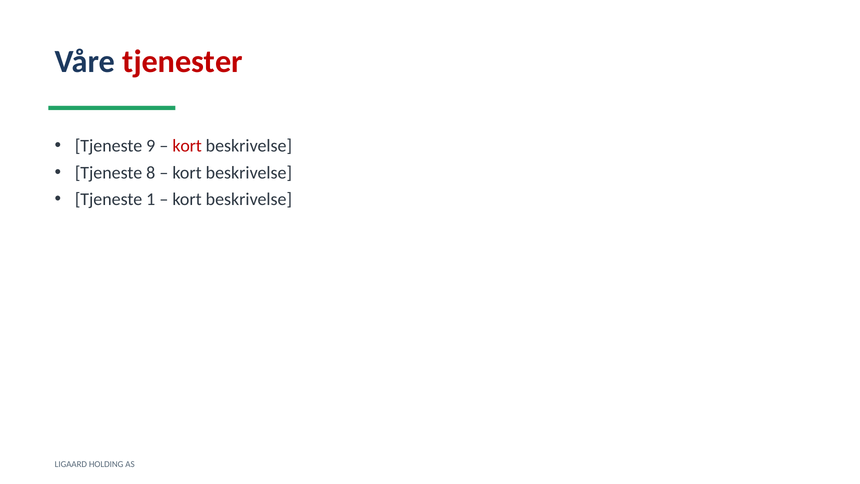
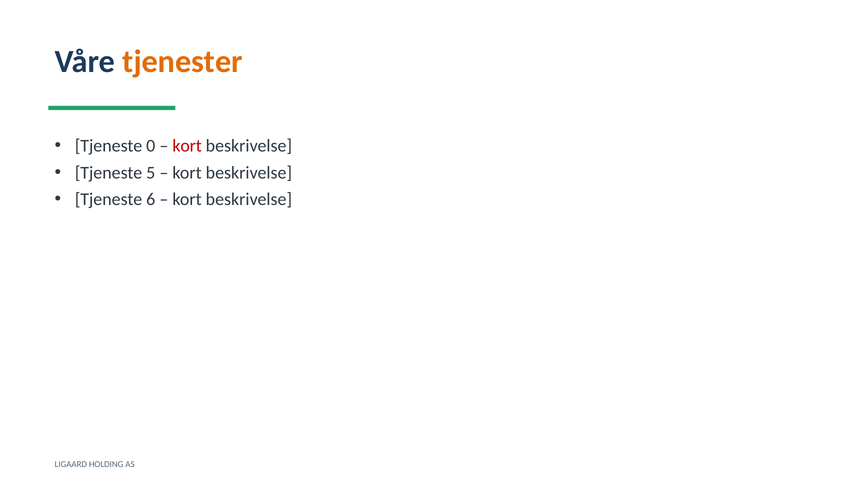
tjenester colour: red -> orange (183, 61)
9: 9 -> 0 (151, 146)
8: 8 -> 5 (151, 173)
1: 1 -> 6 (151, 199)
